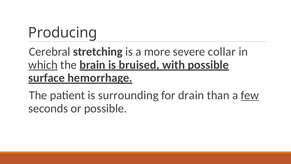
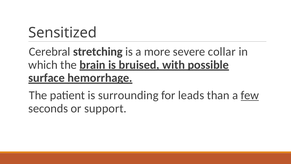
Producing: Producing -> Sensitized (63, 33)
which underline: present -> none (43, 65)
drain: drain -> leads (191, 95)
or possible: possible -> support (105, 108)
